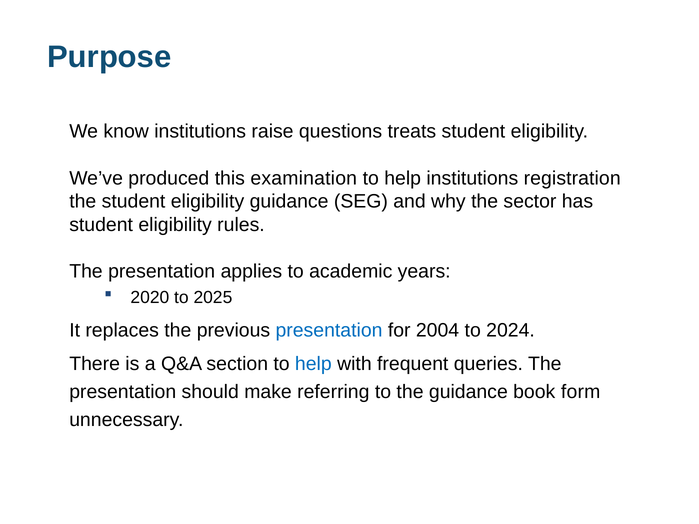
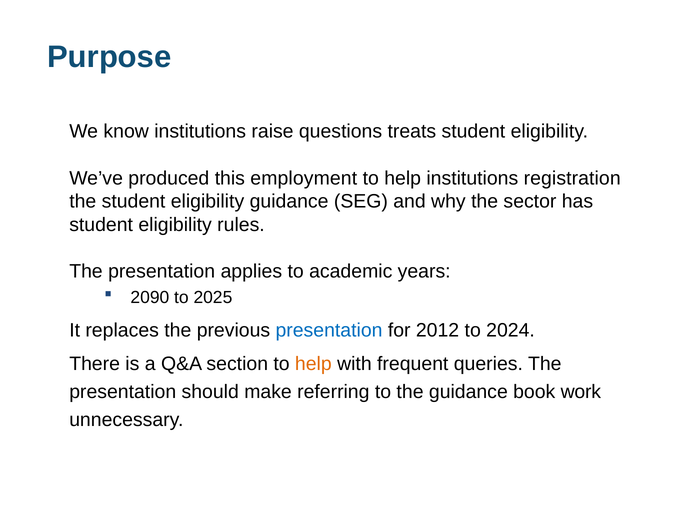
examination: examination -> employment (304, 178)
2020: 2020 -> 2090 (150, 298)
2004: 2004 -> 2012 (438, 330)
help colour: blue -> orange (313, 364)
form: form -> work (581, 392)
